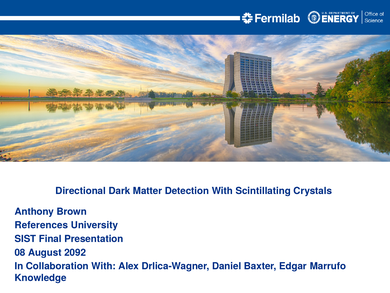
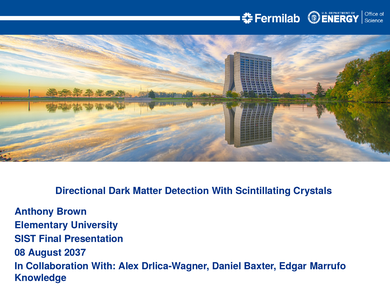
References: References -> Elementary (41, 225)
2092: 2092 -> 2037 (75, 252)
